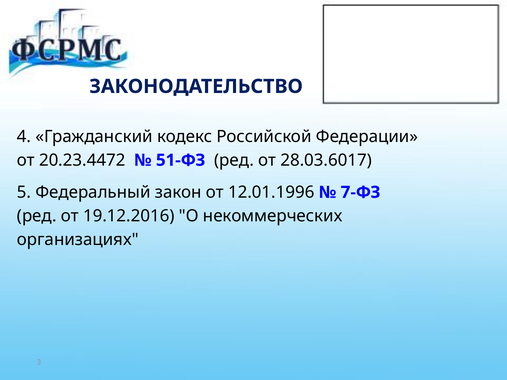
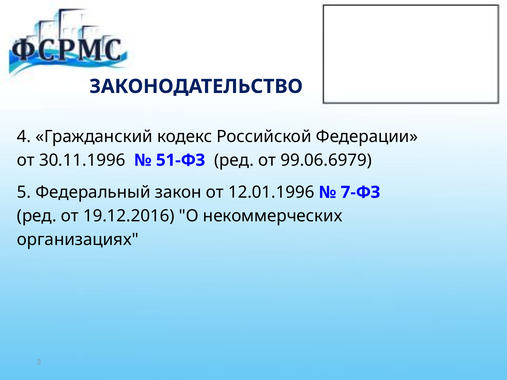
20.23.4472: 20.23.4472 -> 30.11.1996 (82, 160)
28.03.6017: 28.03.6017 -> 99.06.6979 (326, 160)
